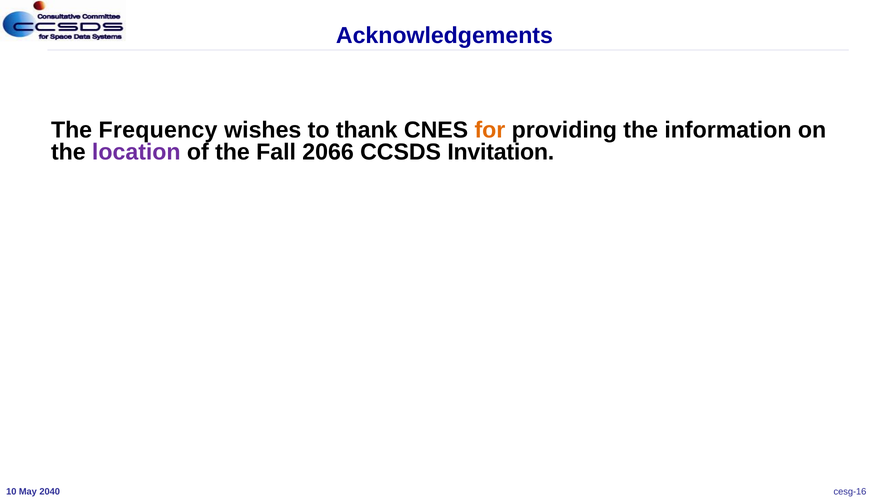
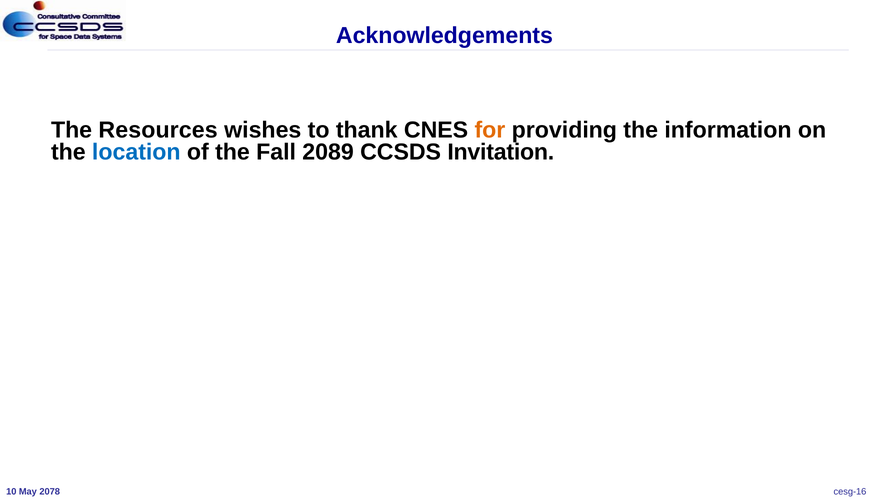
Frequency: Frequency -> Resources (158, 130)
location colour: purple -> blue (136, 152)
2066: 2066 -> 2089 (328, 152)
2040: 2040 -> 2078 (50, 492)
